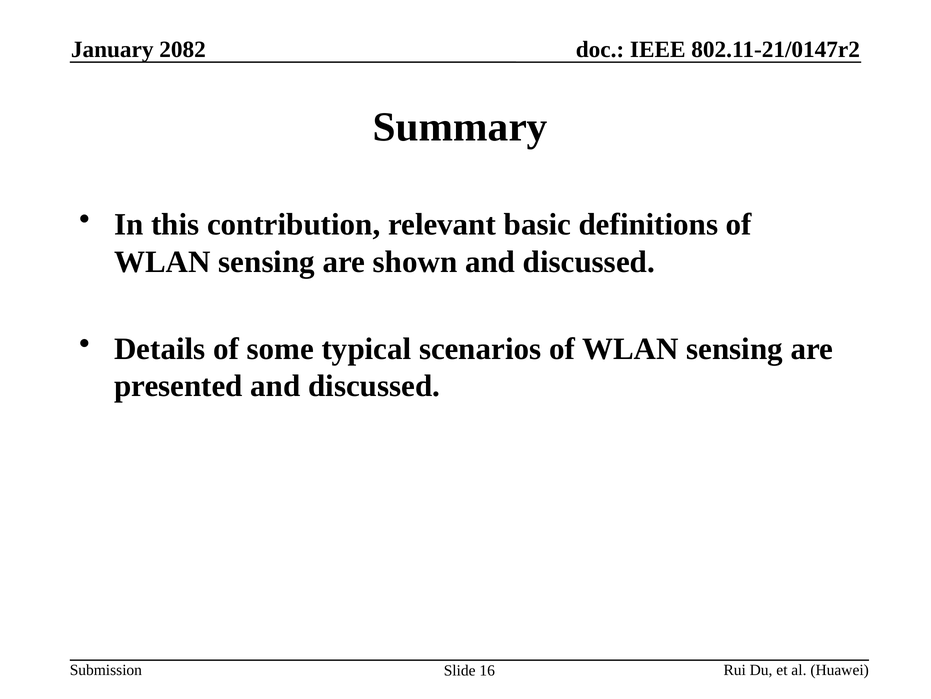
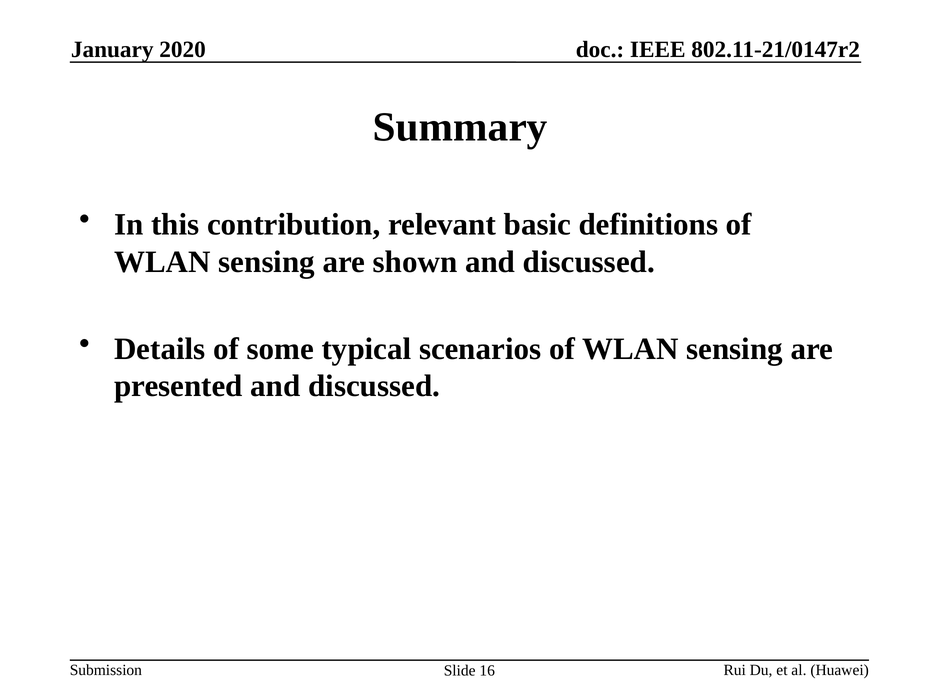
2082: 2082 -> 2020 (183, 50)
